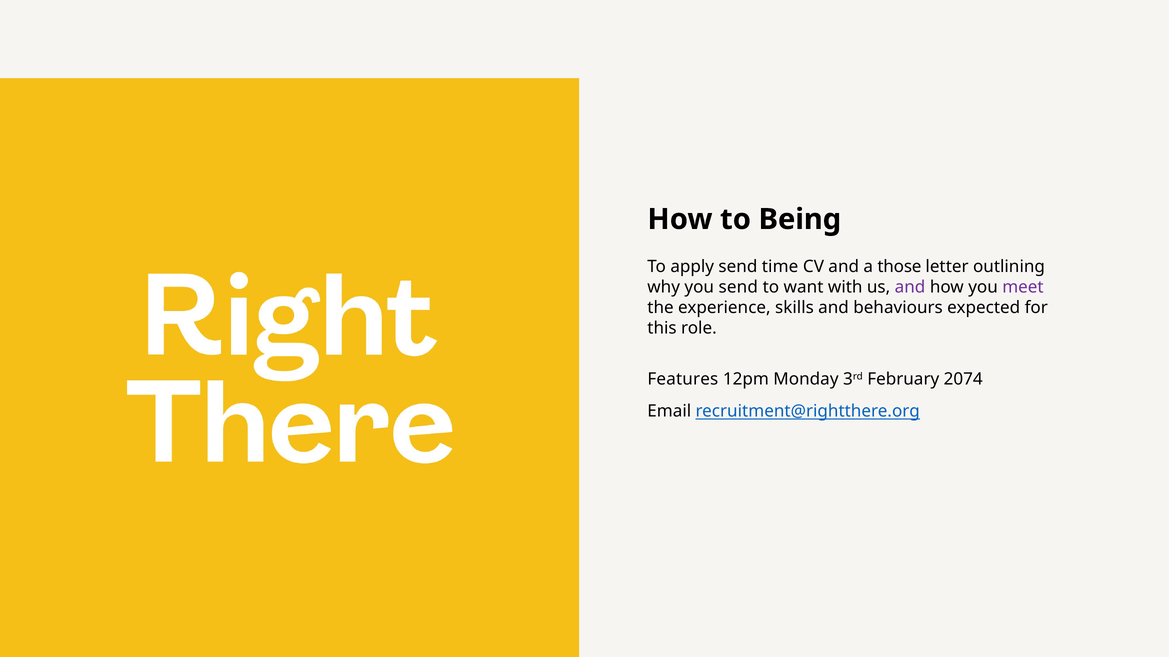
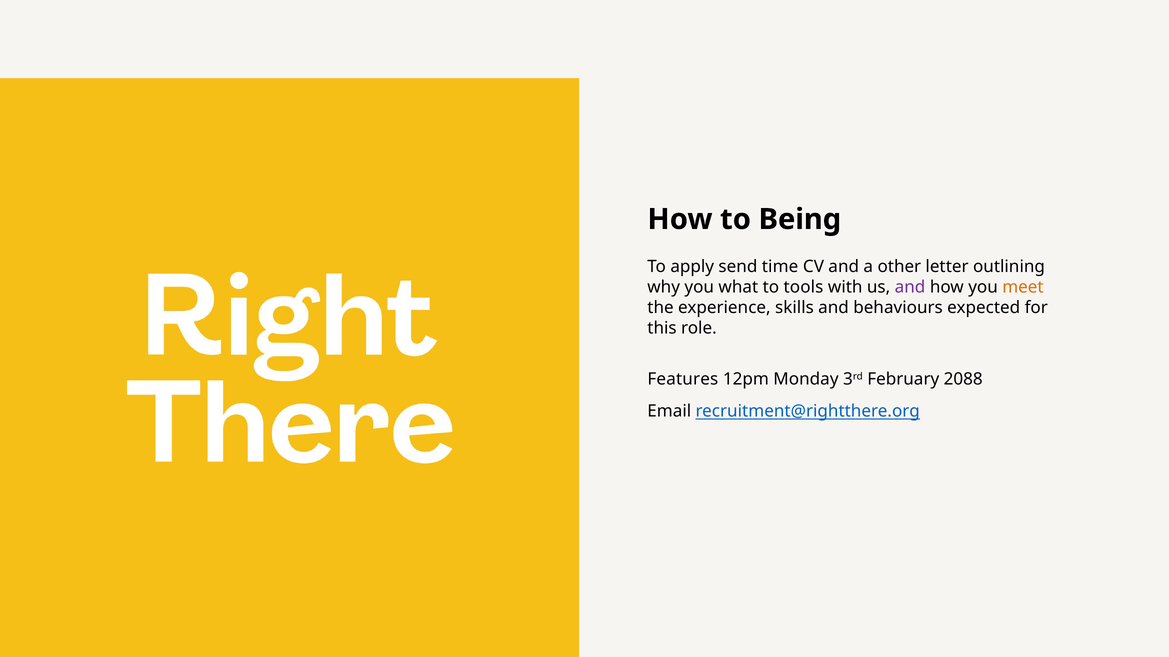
those: those -> other (899, 267)
you send: send -> what (738, 287)
want: want -> tools (803, 287)
meet colour: purple -> orange (1023, 287)
2074: 2074 -> 2088 (963, 379)
